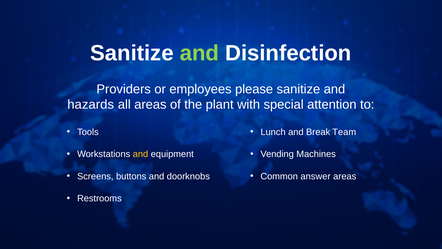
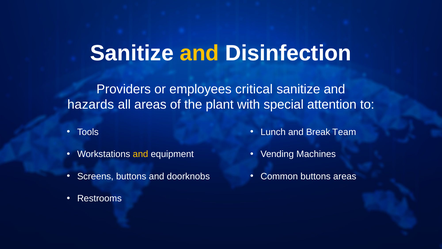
and colour: light green -> yellow (199, 53)
please: please -> critical (254, 89)
Common answer: answer -> buttons (316, 176)
